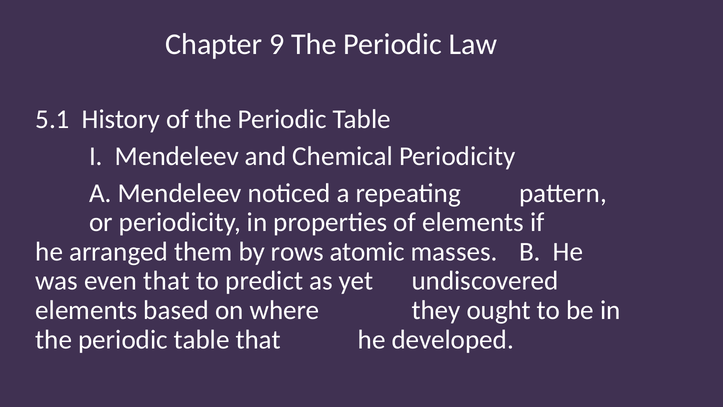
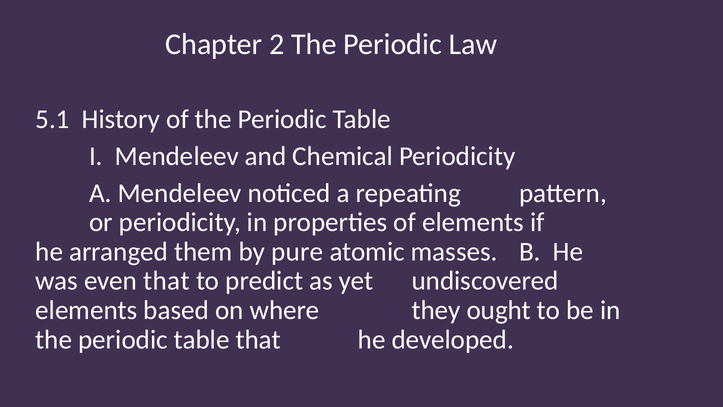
9: 9 -> 2 (277, 44)
rows: rows -> pure (297, 252)
